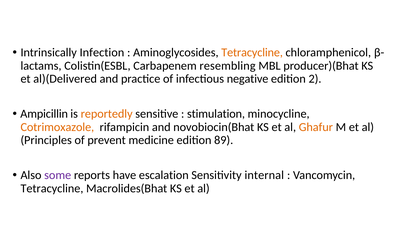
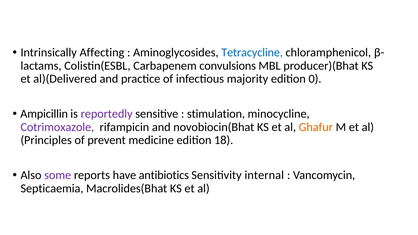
Infection: Infection -> Affecting (102, 53)
Tetracycline colour: orange -> blue (252, 53)
resembling: resembling -> convulsions (228, 66)
negative: negative -> majority (248, 79)
2: 2 -> 0 (315, 79)
reportedly colour: orange -> purple (107, 114)
Cotrimoxazole colour: orange -> purple (57, 127)
89: 89 -> 18 (224, 140)
escalation: escalation -> antibiotics (164, 175)
Tetracycline: Tetracycline -> Septicaemia (52, 189)
